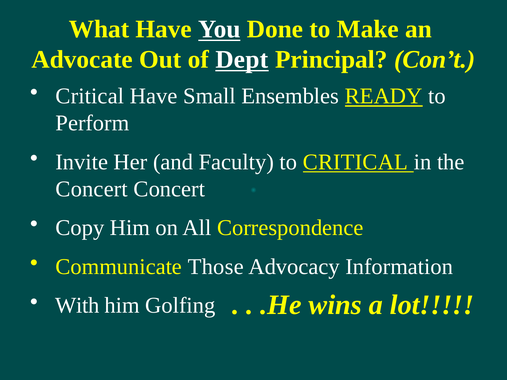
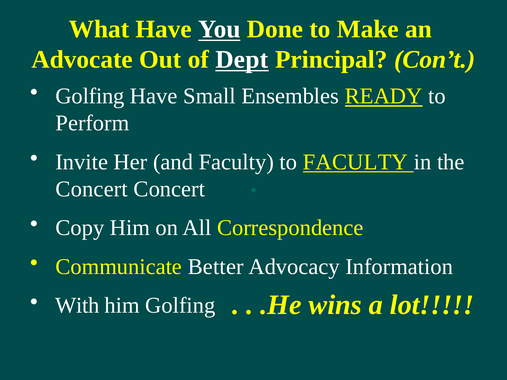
Critical: Critical -> Golfing (90, 96)
to CRITICAL: CRITICAL -> FACULTY (355, 162)
Those: Those -> Better (216, 267)
